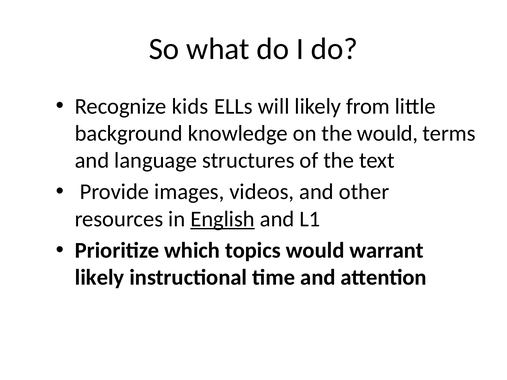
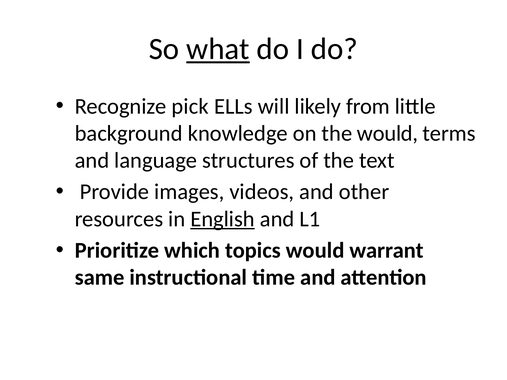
what underline: none -> present (218, 49)
kids: kids -> pick (190, 106)
likely: likely -> same (100, 278)
